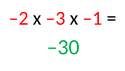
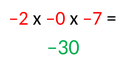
–3: –3 -> –0 (55, 18)
–1: –1 -> –7 (92, 18)
